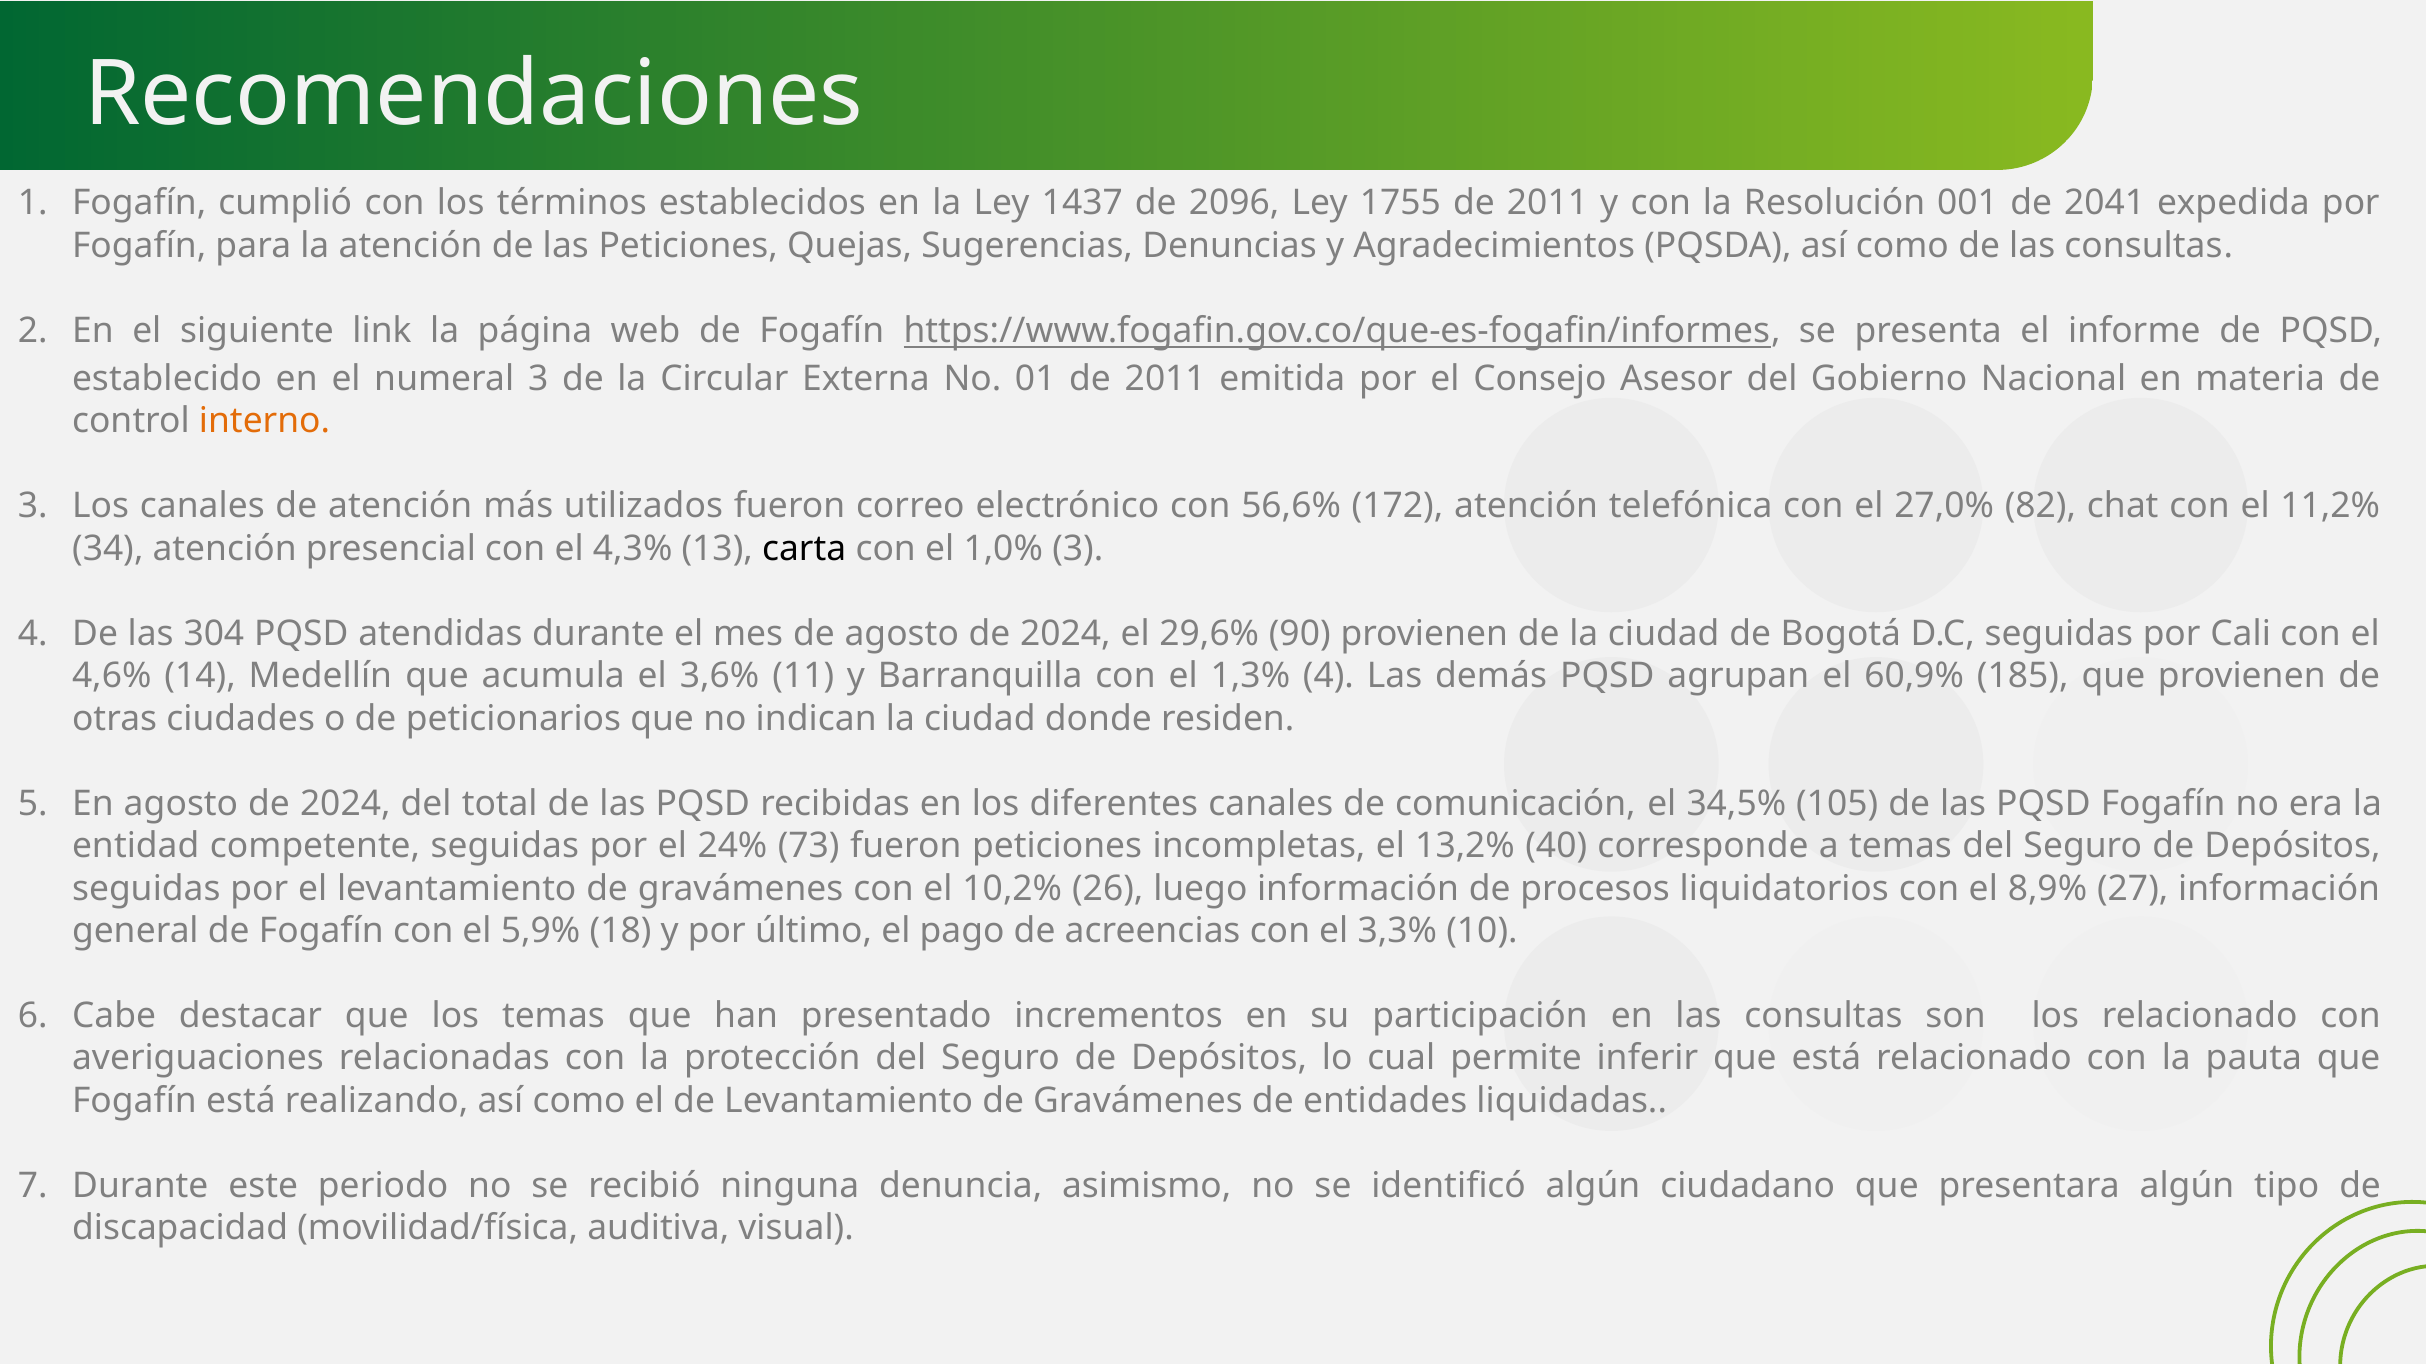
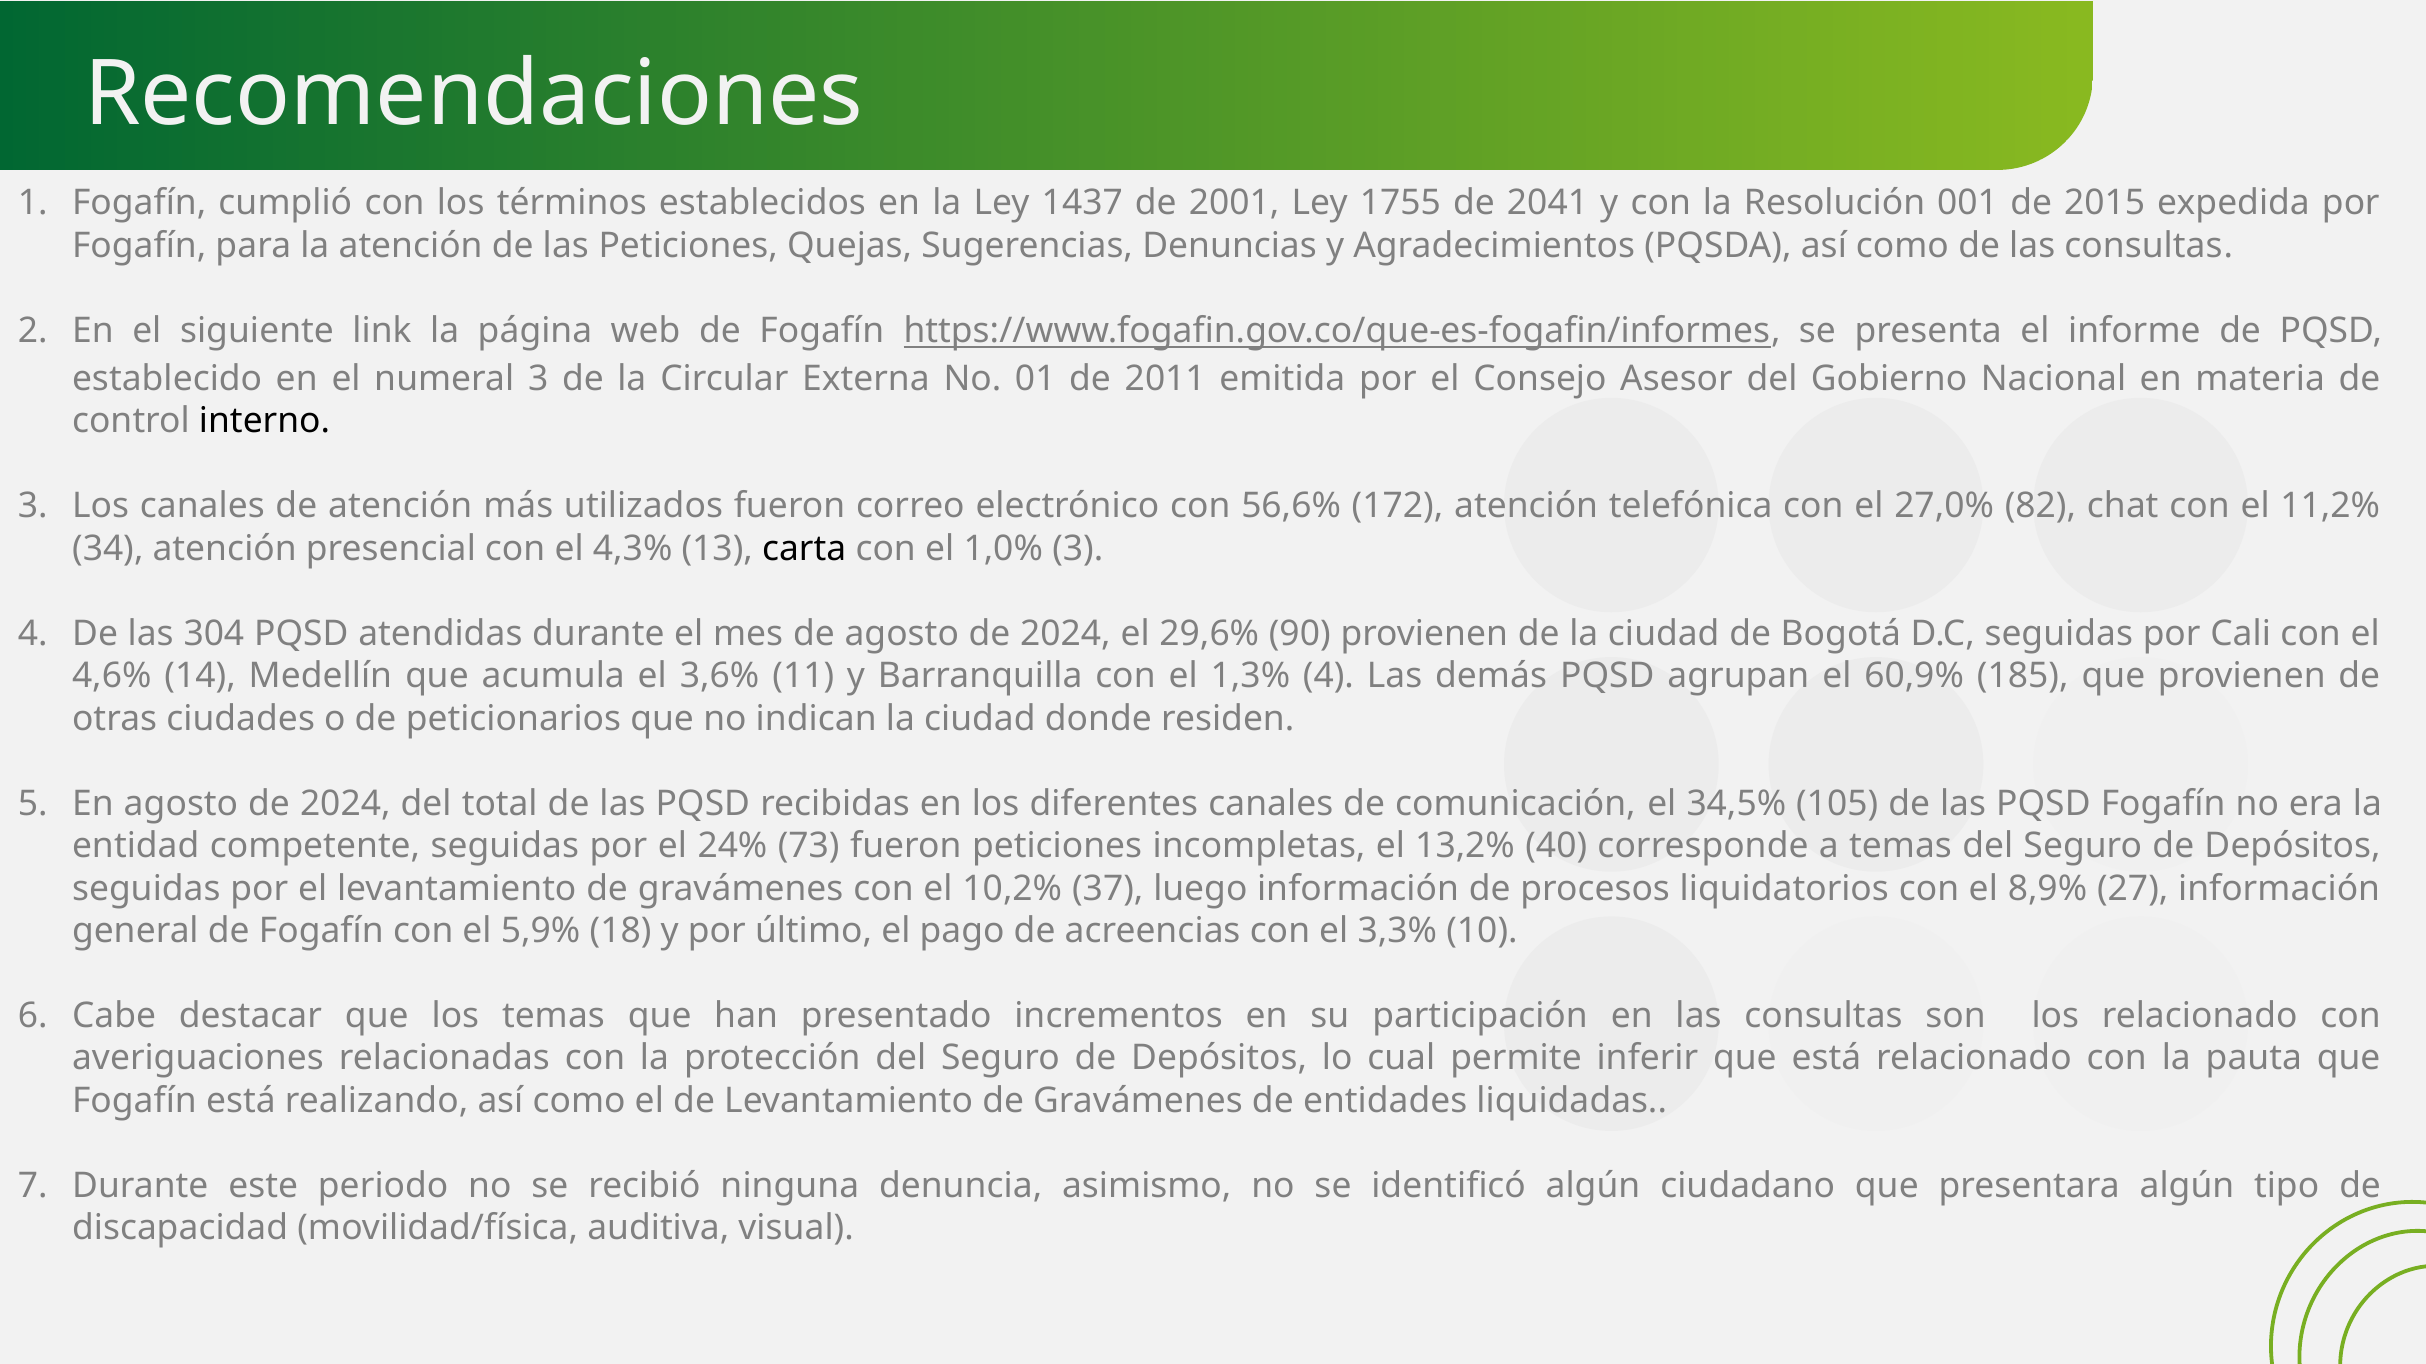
2096: 2096 -> 2001 (1234, 203)
1755 de 2011: 2011 -> 2041 (1547, 203)
2041: 2041 -> 2015 (2105, 203)
interno colour: orange -> black (265, 421)
26: 26 -> 37 (1108, 889)
